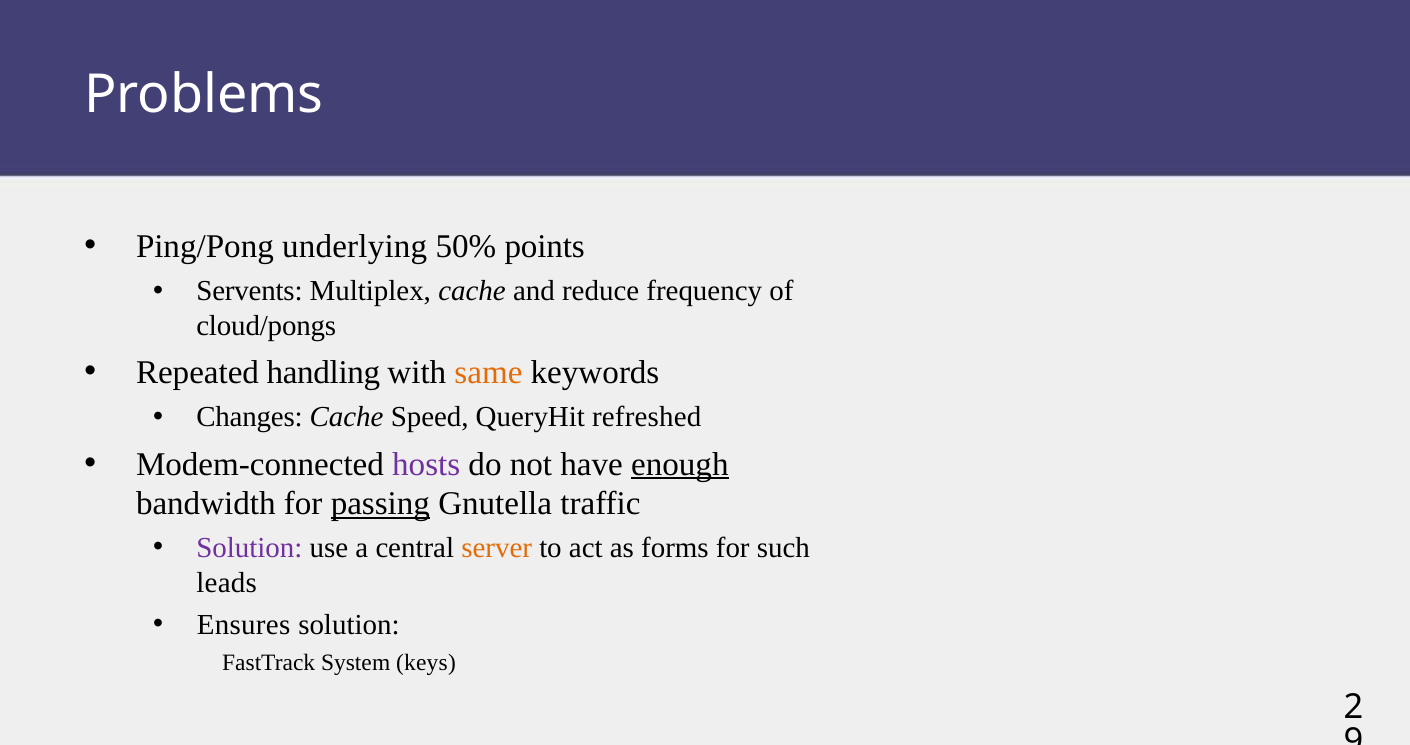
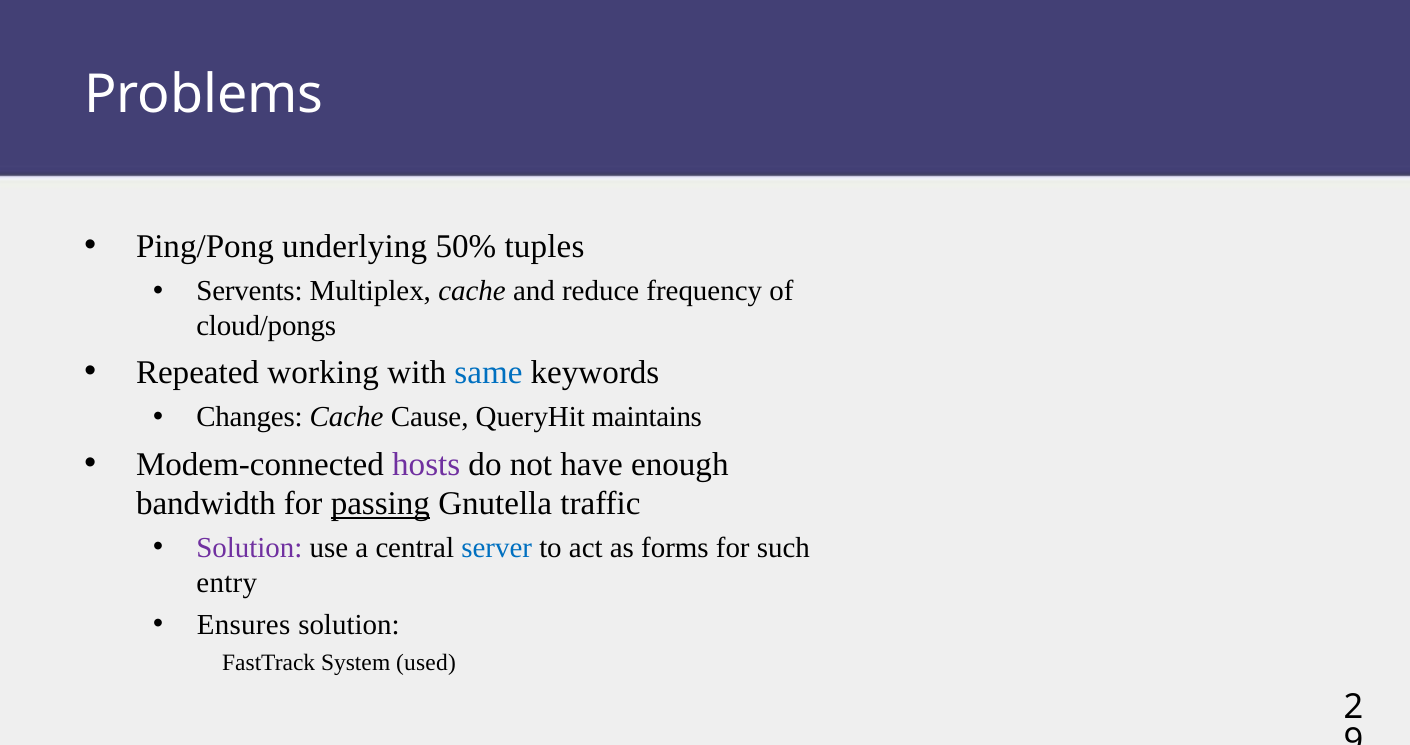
points: points -> tuples (544, 247)
handling: handling -> working (323, 372)
same colour: orange -> blue (488, 372)
Speed: Speed -> Cause (430, 417)
refreshed: refreshed -> maintains (647, 417)
enough underline: present -> none (680, 464)
server colour: orange -> blue (497, 548)
leads: leads -> entry (227, 582)
keys: keys -> used (426, 663)
